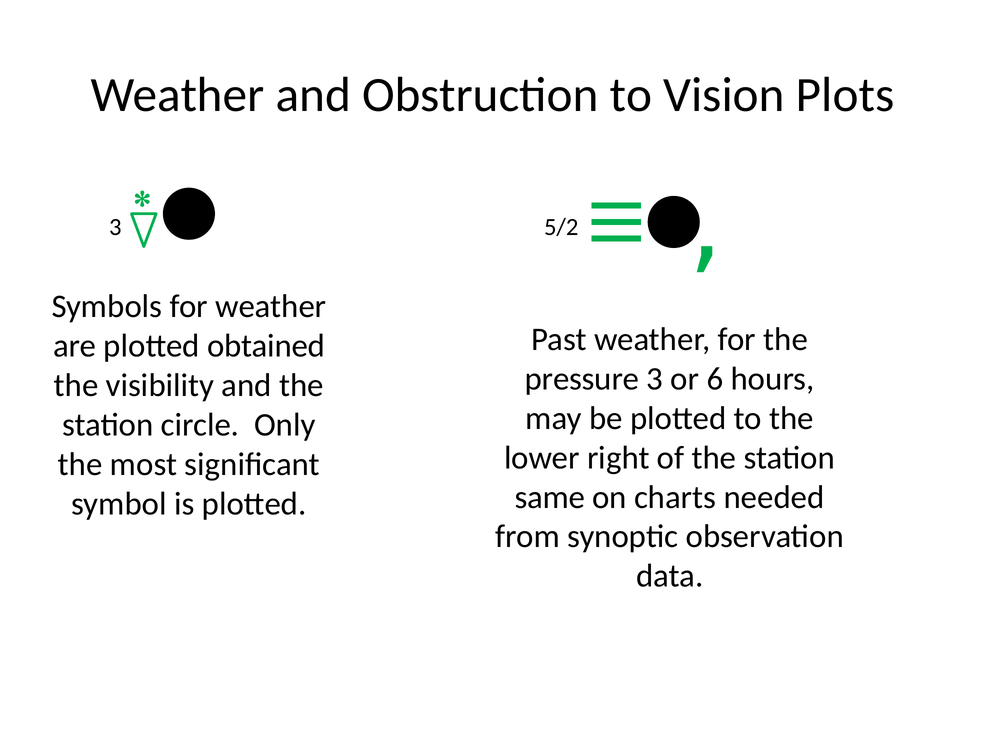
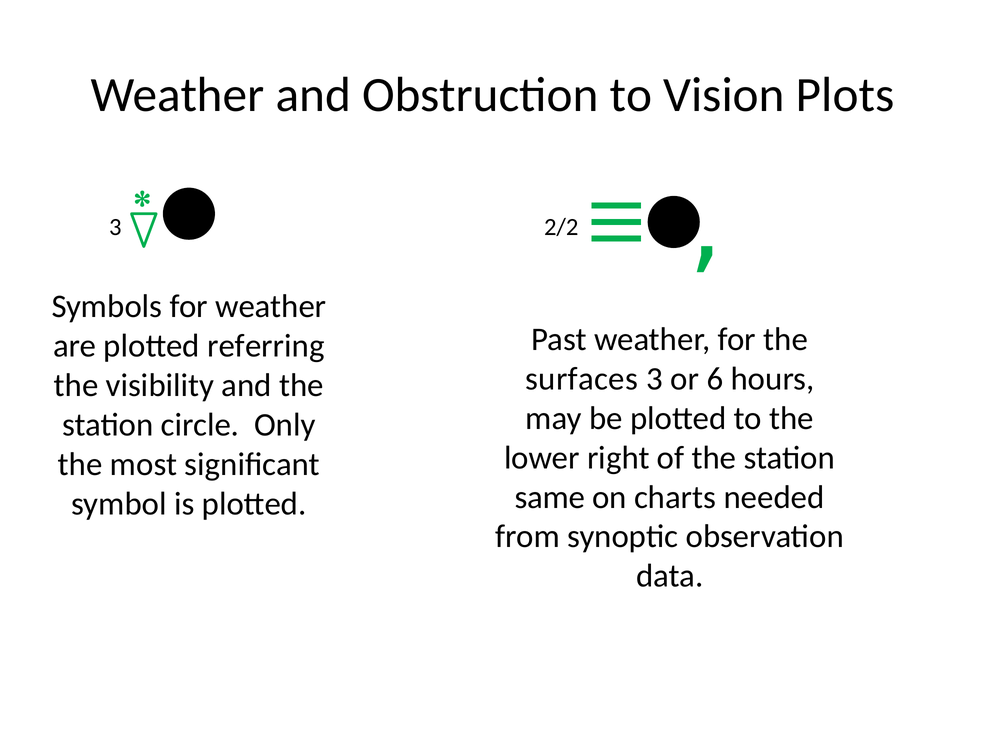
5/2: 5/2 -> 2/2 (561, 227)
obtained: obtained -> referring (266, 346)
pressure: pressure -> surfaces (582, 379)
